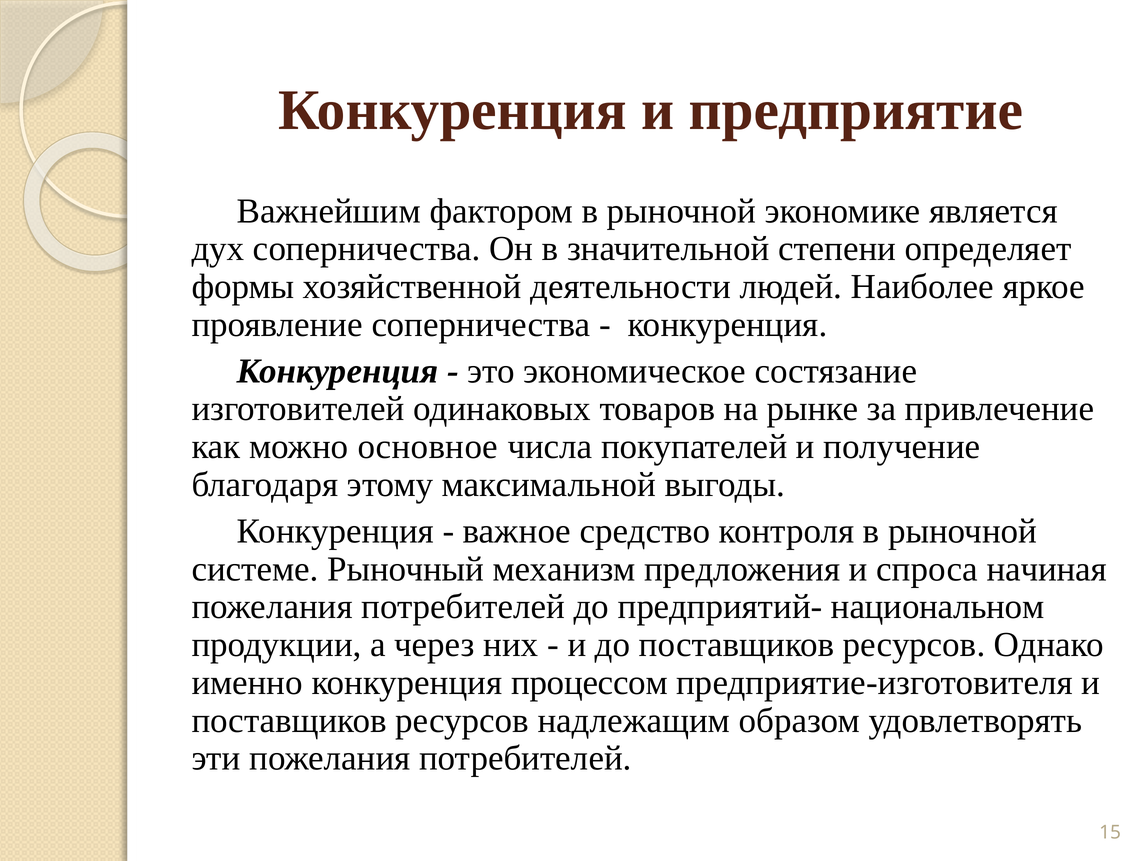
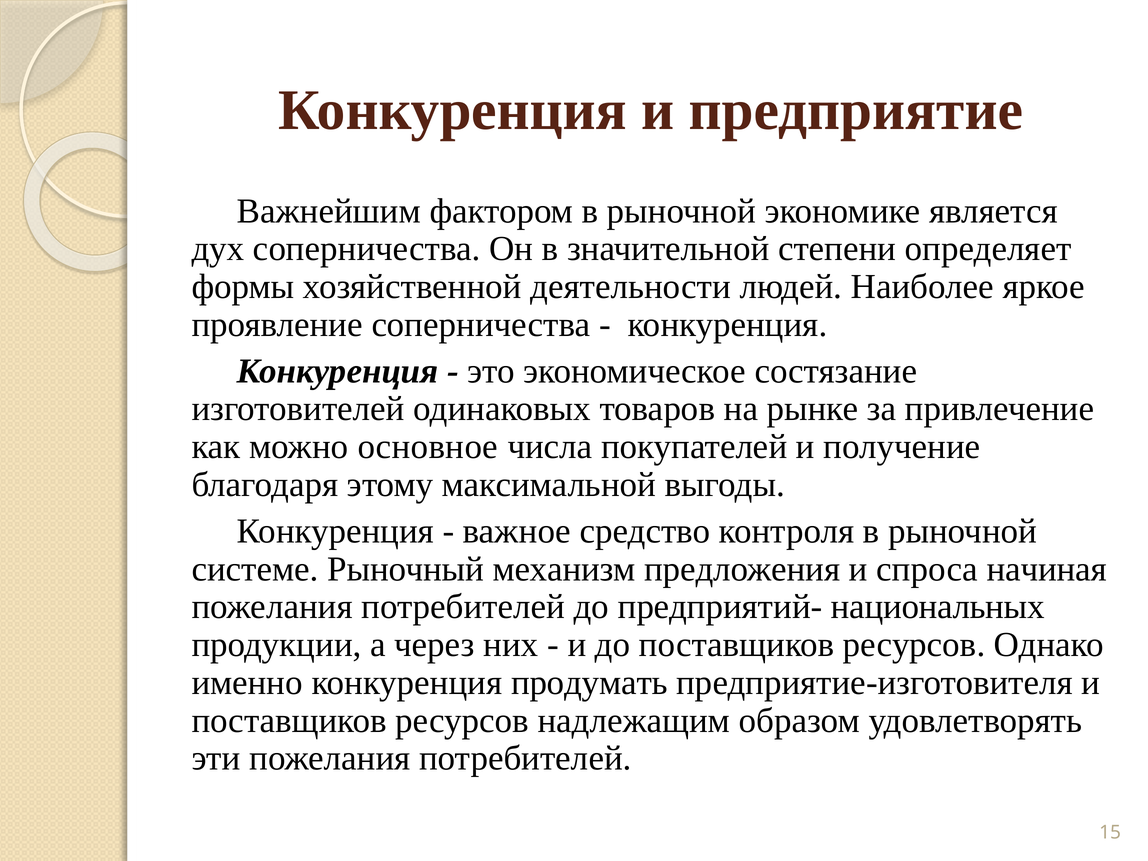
национальном: национальном -> национальных (938, 607)
процессом: процессом -> продумать (589, 683)
